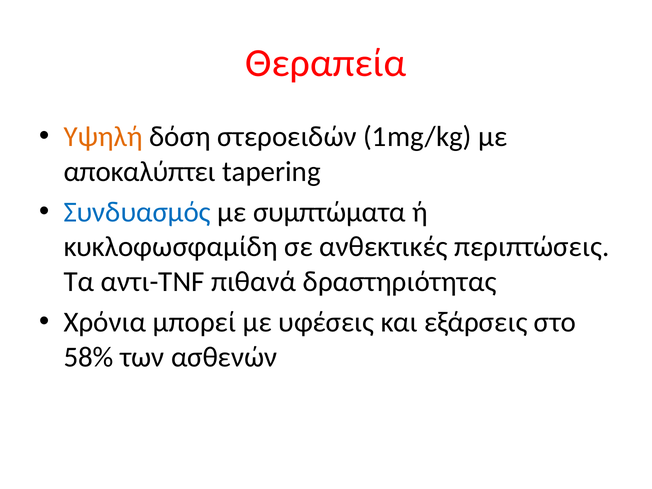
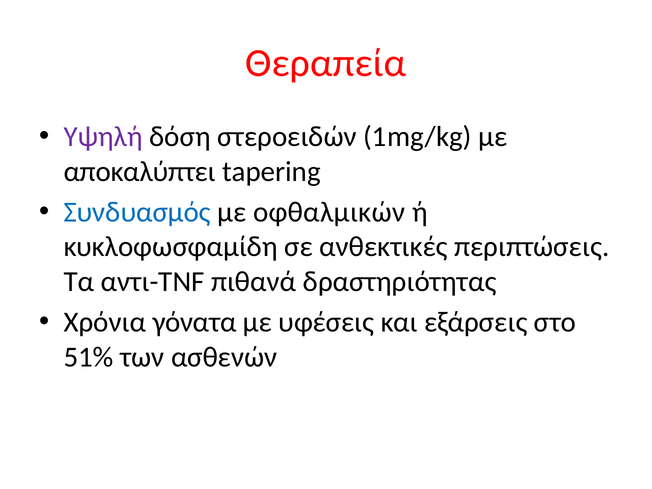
Υψηλή colour: orange -> purple (103, 137)
συμπτώματα: συμπτώματα -> οφθαλμικών (329, 212)
μπορεί: μπορεί -> γόνατα (195, 322)
58%: 58% -> 51% (89, 357)
